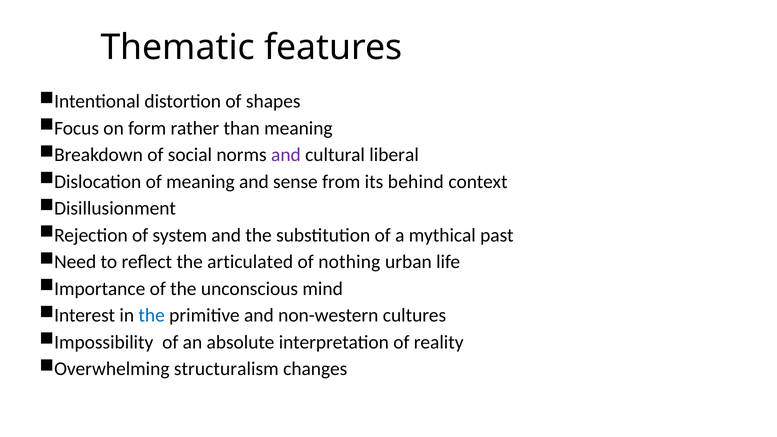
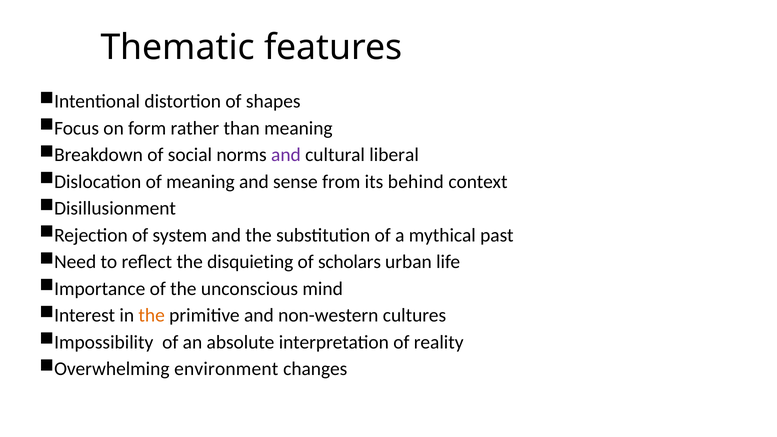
articulated: articulated -> disquieting (250, 262)
nothing: nothing -> scholars (350, 262)
the colour: blue -> orange (152, 315)
structuralism: structuralism -> environment (226, 369)
